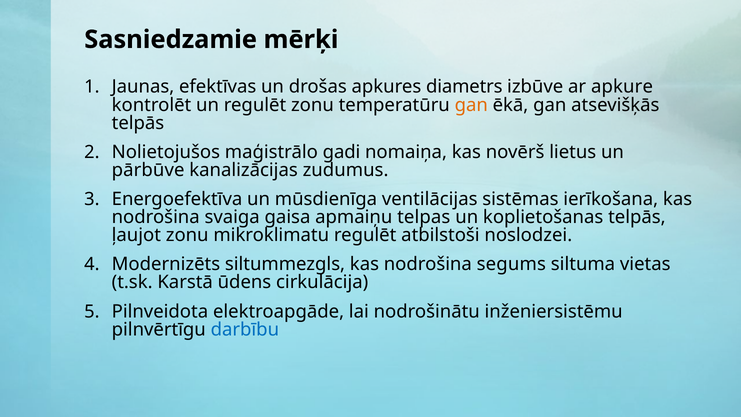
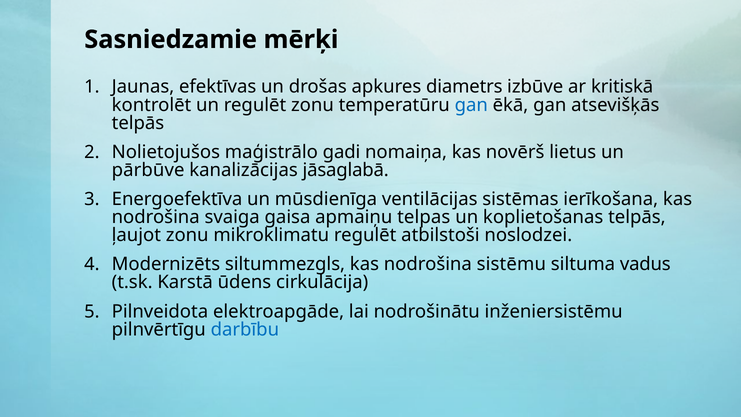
apkure: apkure -> kritiskā (622, 87)
gan colour: orange -> blue (471, 105)
zudumus: zudumus -> jāsaglabā (346, 170)
segums: segums -> sistēmu (511, 264)
vietas: vietas -> vadus (645, 264)
